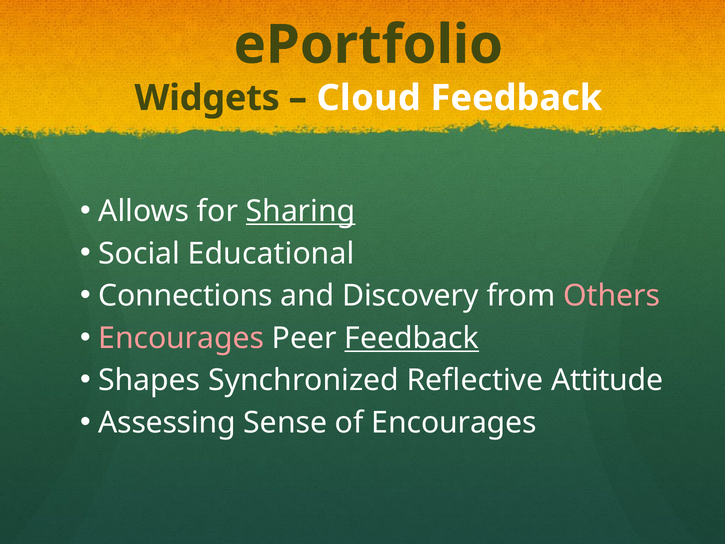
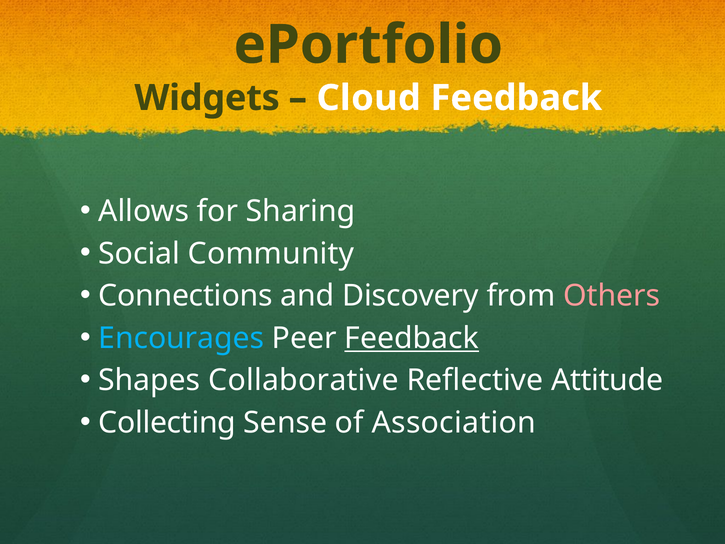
Sharing underline: present -> none (301, 211)
Educational: Educational -> Community (271, 253)
Encourages colour: pink -> light blue (181, 338)
Synchronized: Synchronized -> Collaborative (303, 380)
Assessing: Assessing -> Collecting (167, 423)
of Encourages: Encourages -> Association (454, 423)
